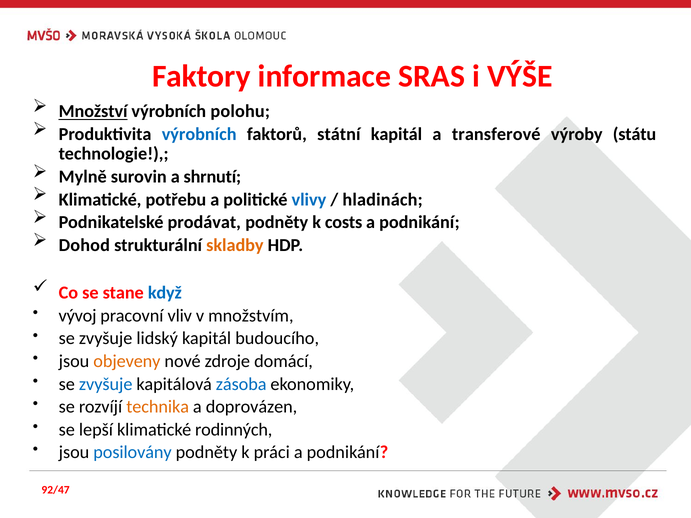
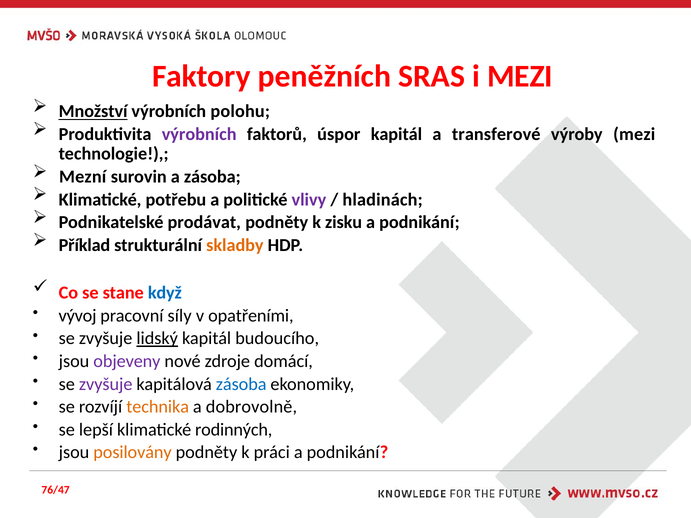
informace: informace -> peněžních (324, 76)
i VÝŠE: VÝŠE -> MEZI (520, 76)
výrobních colour: blue -> purple (199, 134)
státní: státní -> úspor (339, 134)
výroby státu: státu -> mezi (634, 134)
Mylně: Mylně -> Mezní (83, 177)
a shrnutí: shrnutí -> zásoba (212, 177)
vlivy colour: blue -> purple (309, 200)
costs: costs -> zisku (344, 222)
Dohod: Dohod -> Příklad (84, 245)
vliv: vliv -> síly (180, 316)
množstvím: množstvím -> opatřeními (251, 316)
lidský underline: none -> present (157, 339)
objeveny colour: orange -> purple (127, 361)
zvyšuje colour: blue -> purple (106, 384)
doprovázen: doprovázen -> dobrovolně (251, 407)
posilovány colour: blue -> orange (133, 453)
92/47: 92/47 -> 76/47 (56, 490)
